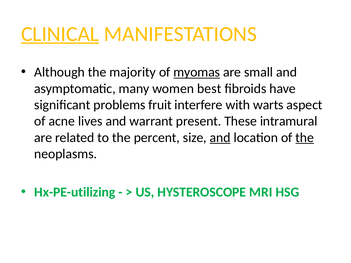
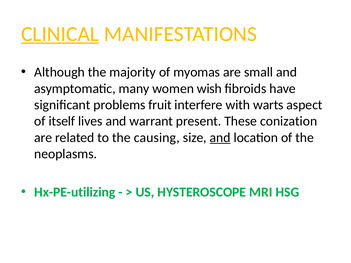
myomas underline: present -> none (197, 72)
best: best -> wish (209, 89)
acne: acne -> itself (62, 121)
intramural: intramural -> conization (289, 121)
percent: percent -> causing (157, 138)
the underline: present -> none (305, 138)
